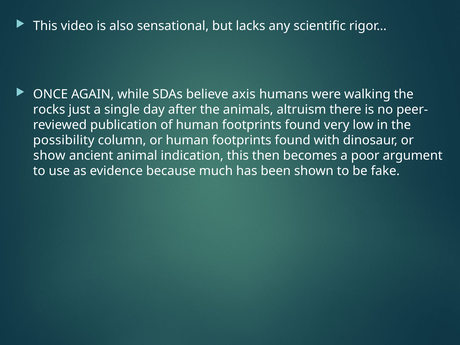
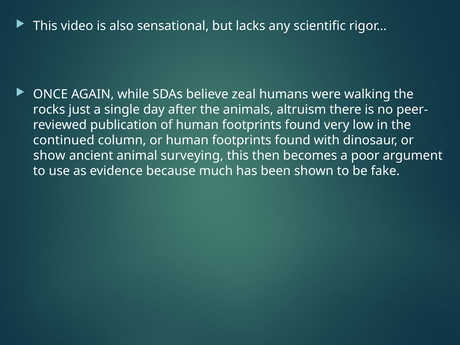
axis: axis -> zeal (244, 94)
possibility: possibility -> continued (64, 140)
indication: indication -> surveying (192, 156)
